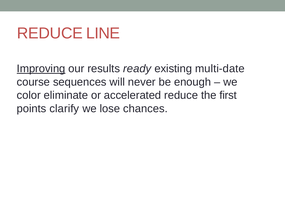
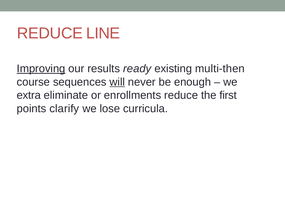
multi-date: multi-date -> multi-then (220, 69)
will underline: none -> present (117, 82)
color: color -> extra (29, 95)
accelerated: accelerated -> enrollments (133, 95)
chances: chances -> curricula (146, 108)
